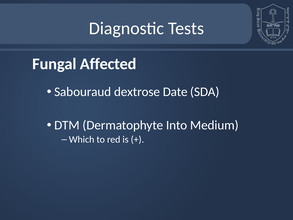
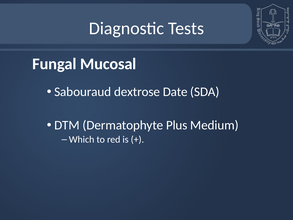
Affected: Affected -> Mucosal (108, 64)
Into: Into -> Plus (177, 125)
